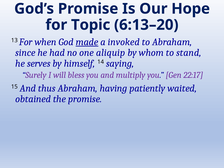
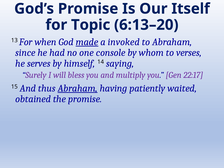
Hope: Hope -> Itself (191, 9)
aliquip: aliquip -> console (111, 53)
stand: stand -> verses (189, 53)
Abraham underline: none -> present (78, 88)
